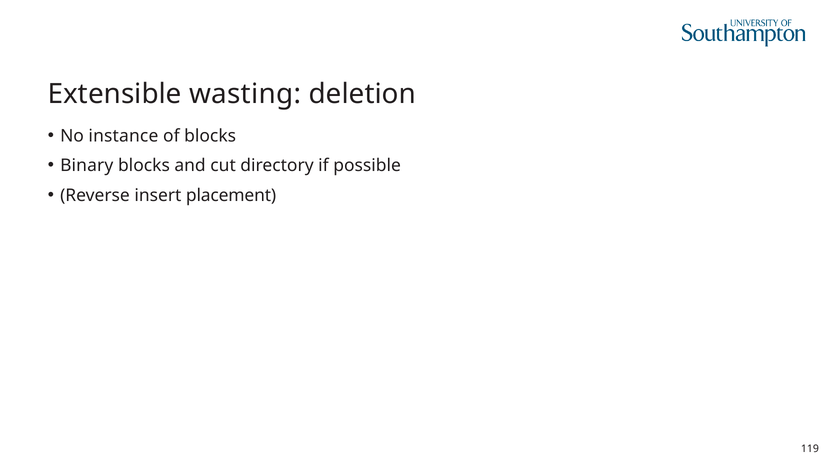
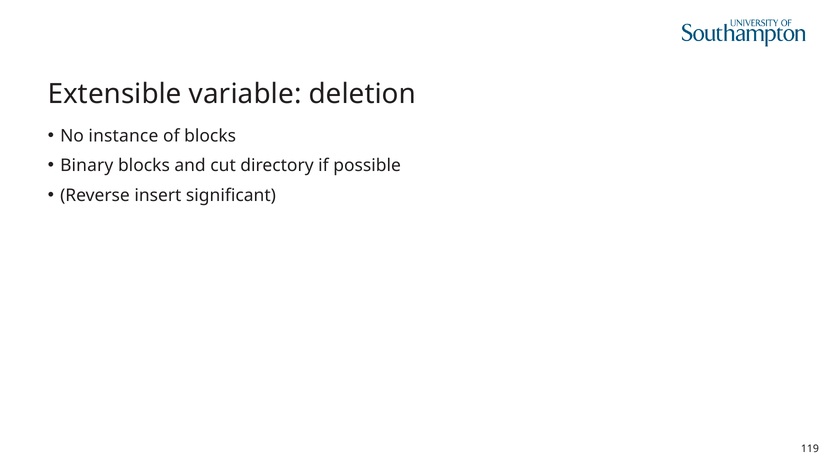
wasting: wasting -> variable (245, 94)
placement: placement -> significant (231, 195)
